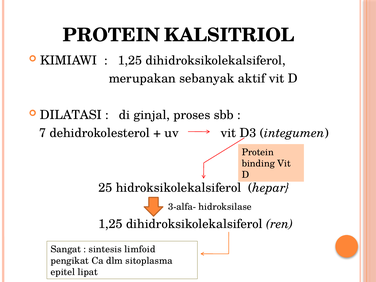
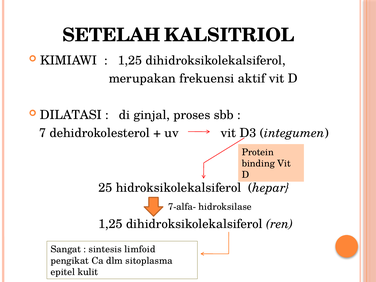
PROTEIN: PROTEIN -> SETELAH (111, 35)
sebanyak: sebanyak -> frekuensi (207, 79)
3-alfa-: 3-alfa- -> 7-alfa- (182, 207)
lipat: lipat -> kulit (88, 272)
